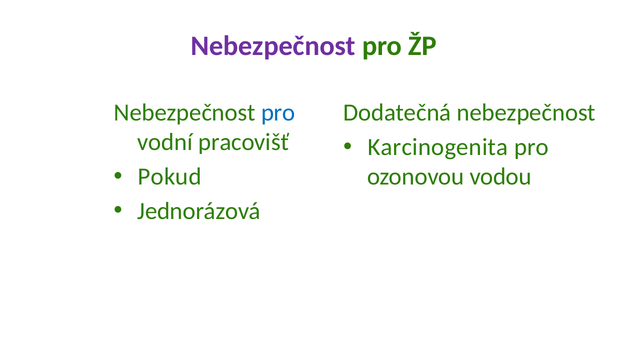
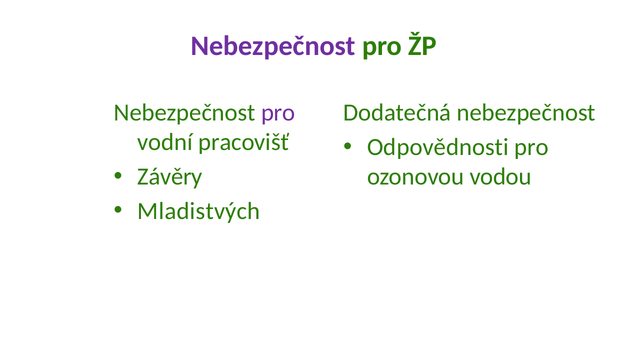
pro colour: blue -> purple (278, 113)
Karcinogenita: Karcinogenita -> Odpovědnosti (438, 148)
Pokud: Pokud -> Závěry (170, 177)
Jednorázová: Jednorázová -> Mladistvých (199, 212)
